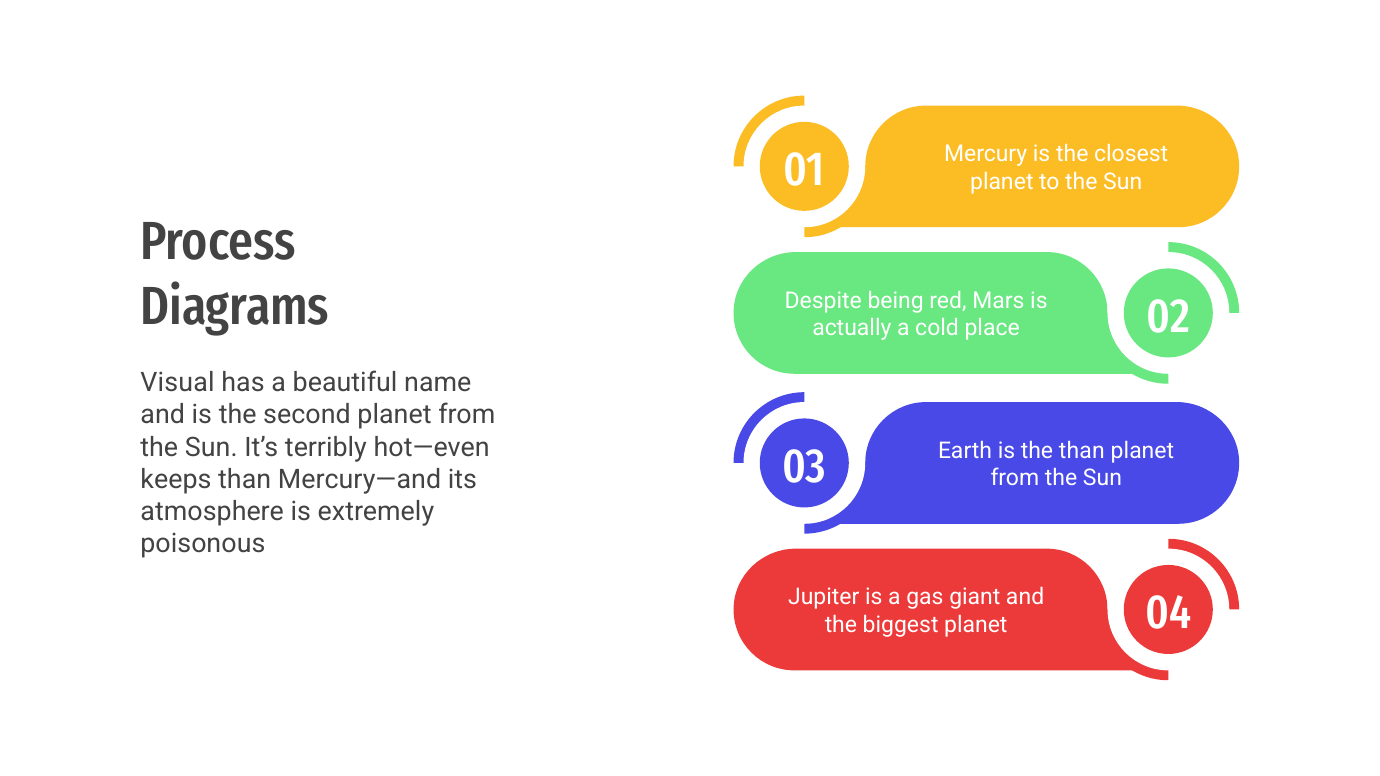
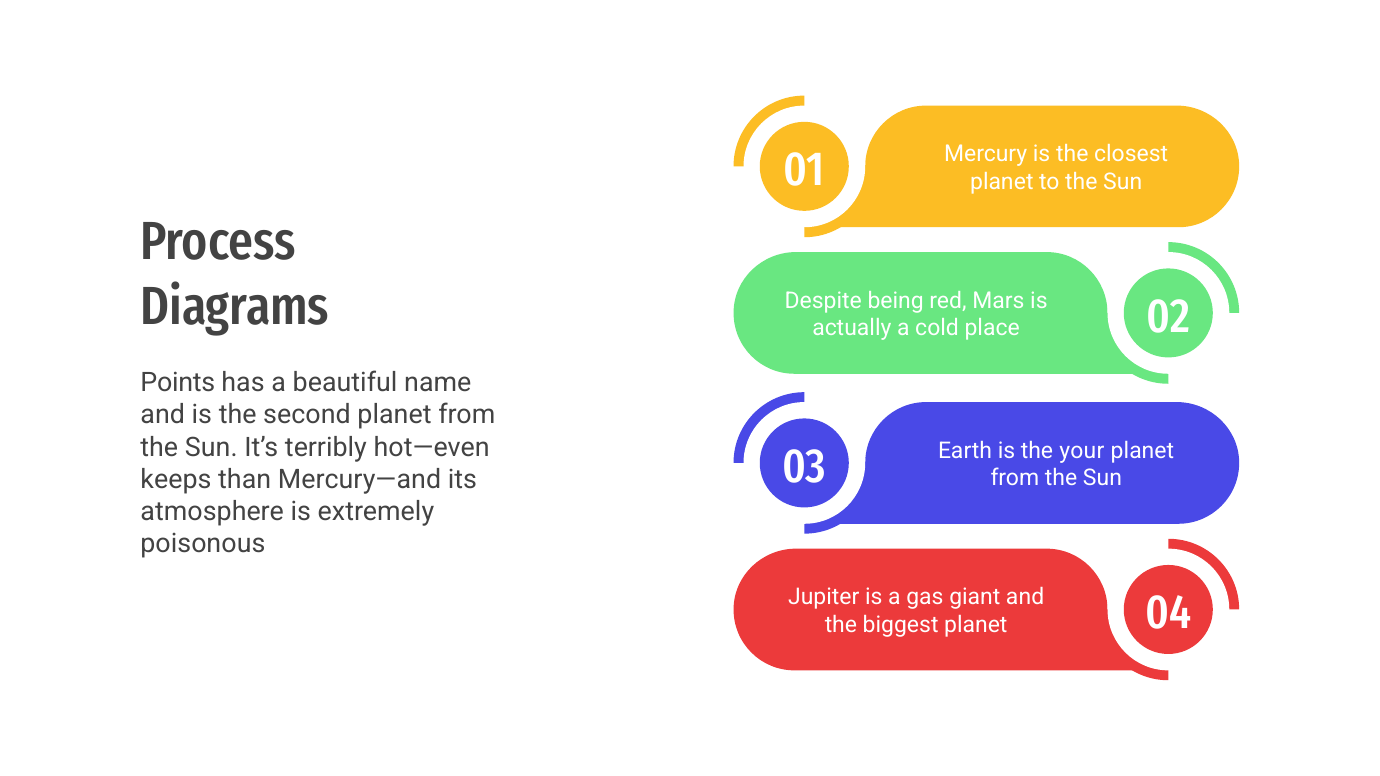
Visual: Visual -> Points (178, 383)
the than: than -> your (1082, 451)
